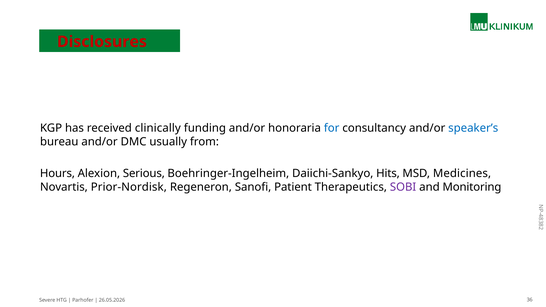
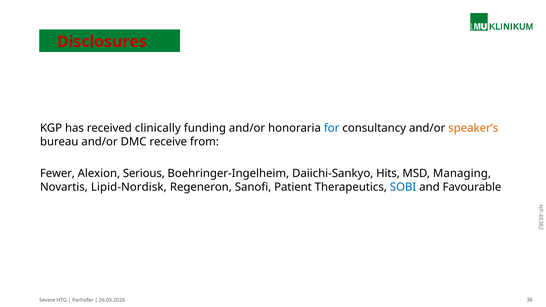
speaker’s colour: blue -> orange (473, 128)
usually: usually -> receive (168, 142)
Hours: Hours -> Fewer (57, 174)
Medicines: Medicines -> Managing (462, 174)
Prior-Nordisk: Prior-Nordisk -> Lipid-Nordisk (129, 187)
SOBI colour: purple -> blue (403, 187)
Monitoring: Monitoring -> Favourable (472, 187)
